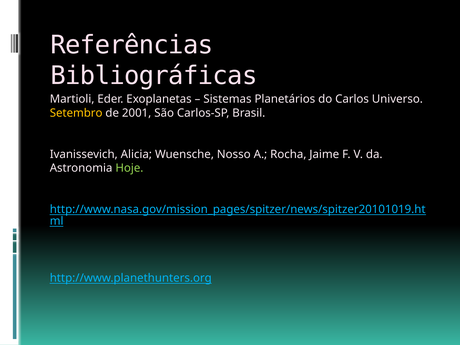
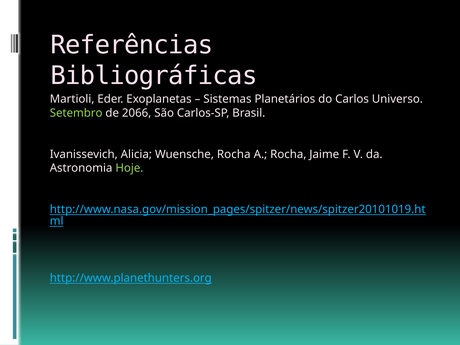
Setembro colour: yellow -> light green (76, 113)
2001: 2001 -> 2066 (137, 113)
Wuensche Nosso: Nosso -> Rocha (234, 154)
